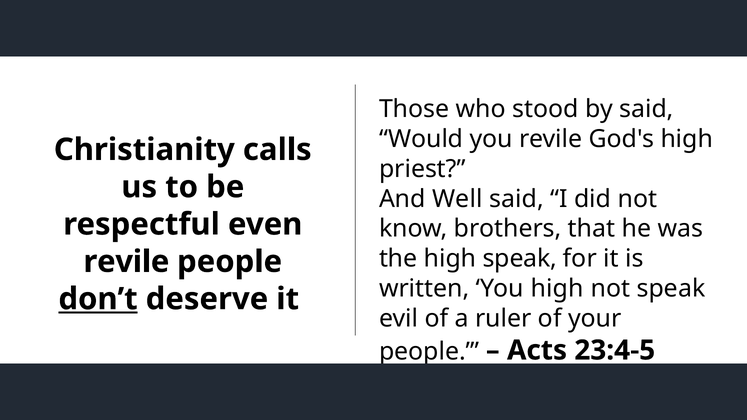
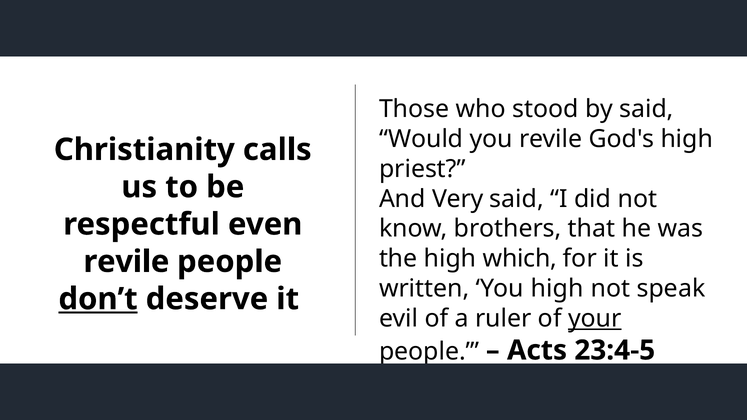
Well: Well -> Very (458, 199)
high speak: speak -> which (520, 259)
your underline: none -> present (595, 318)
